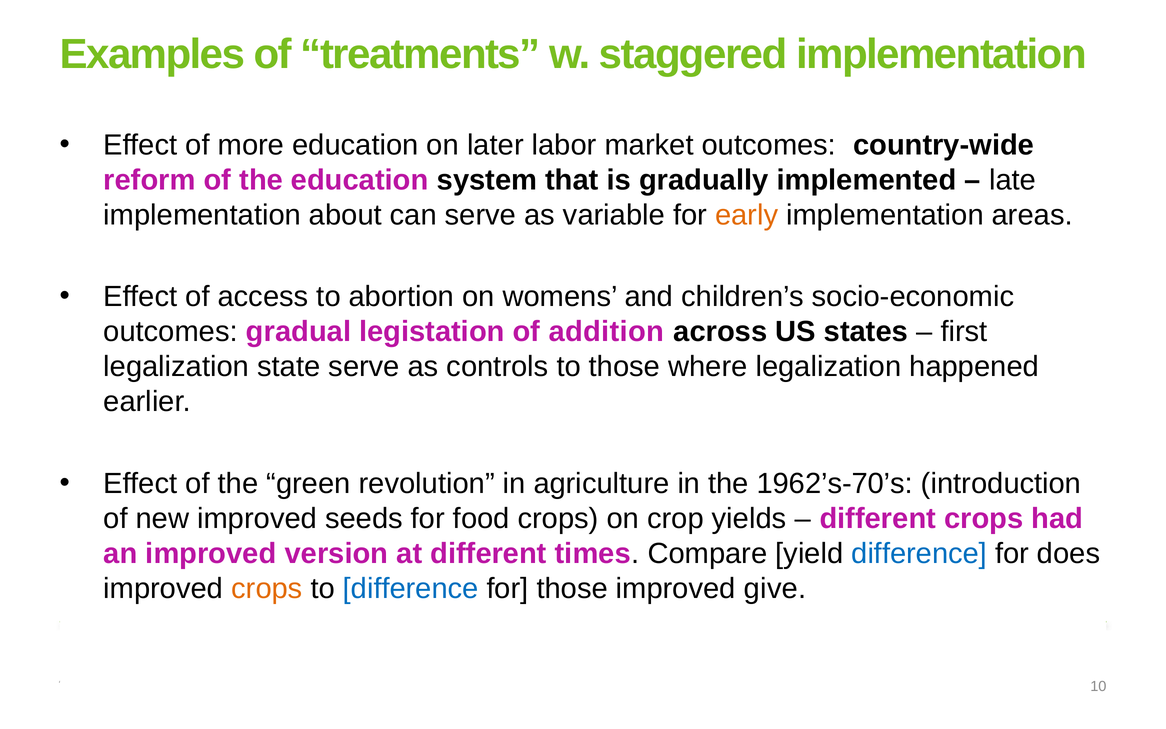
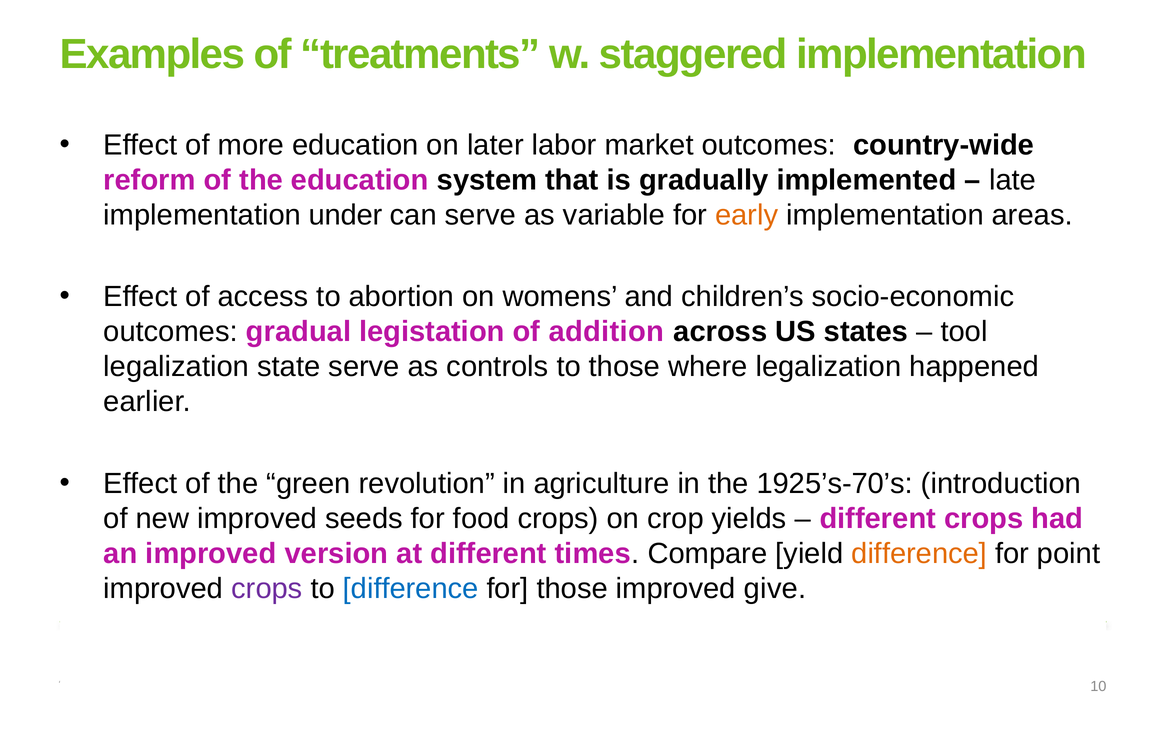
about: about -> under (346, 215)
first: first -> tool (964, 332)
1962’s-70’s: 1962’s-70’s -> 1925’s-70’s (835, 483)
difference colour: blue -> orange (919, 553)
does: does -> point (1069, 553)
crops colour: orange -> purple (267, 588)
